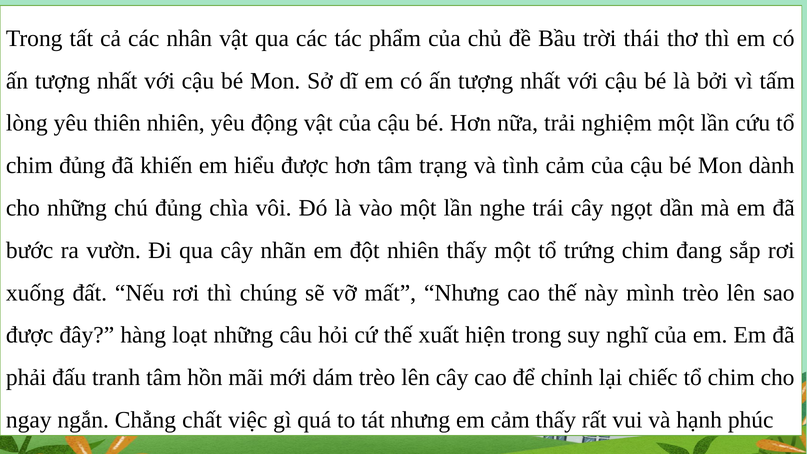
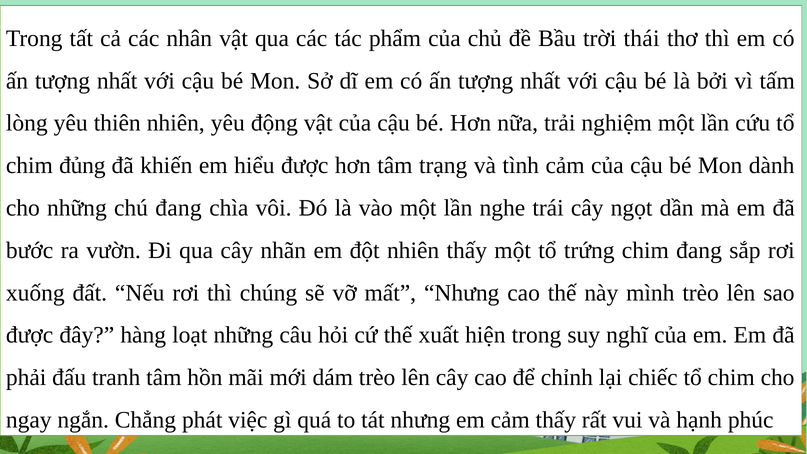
chú đủng: đủng -> đang (178, 208)
chất: chất -> phát (202, 420)
